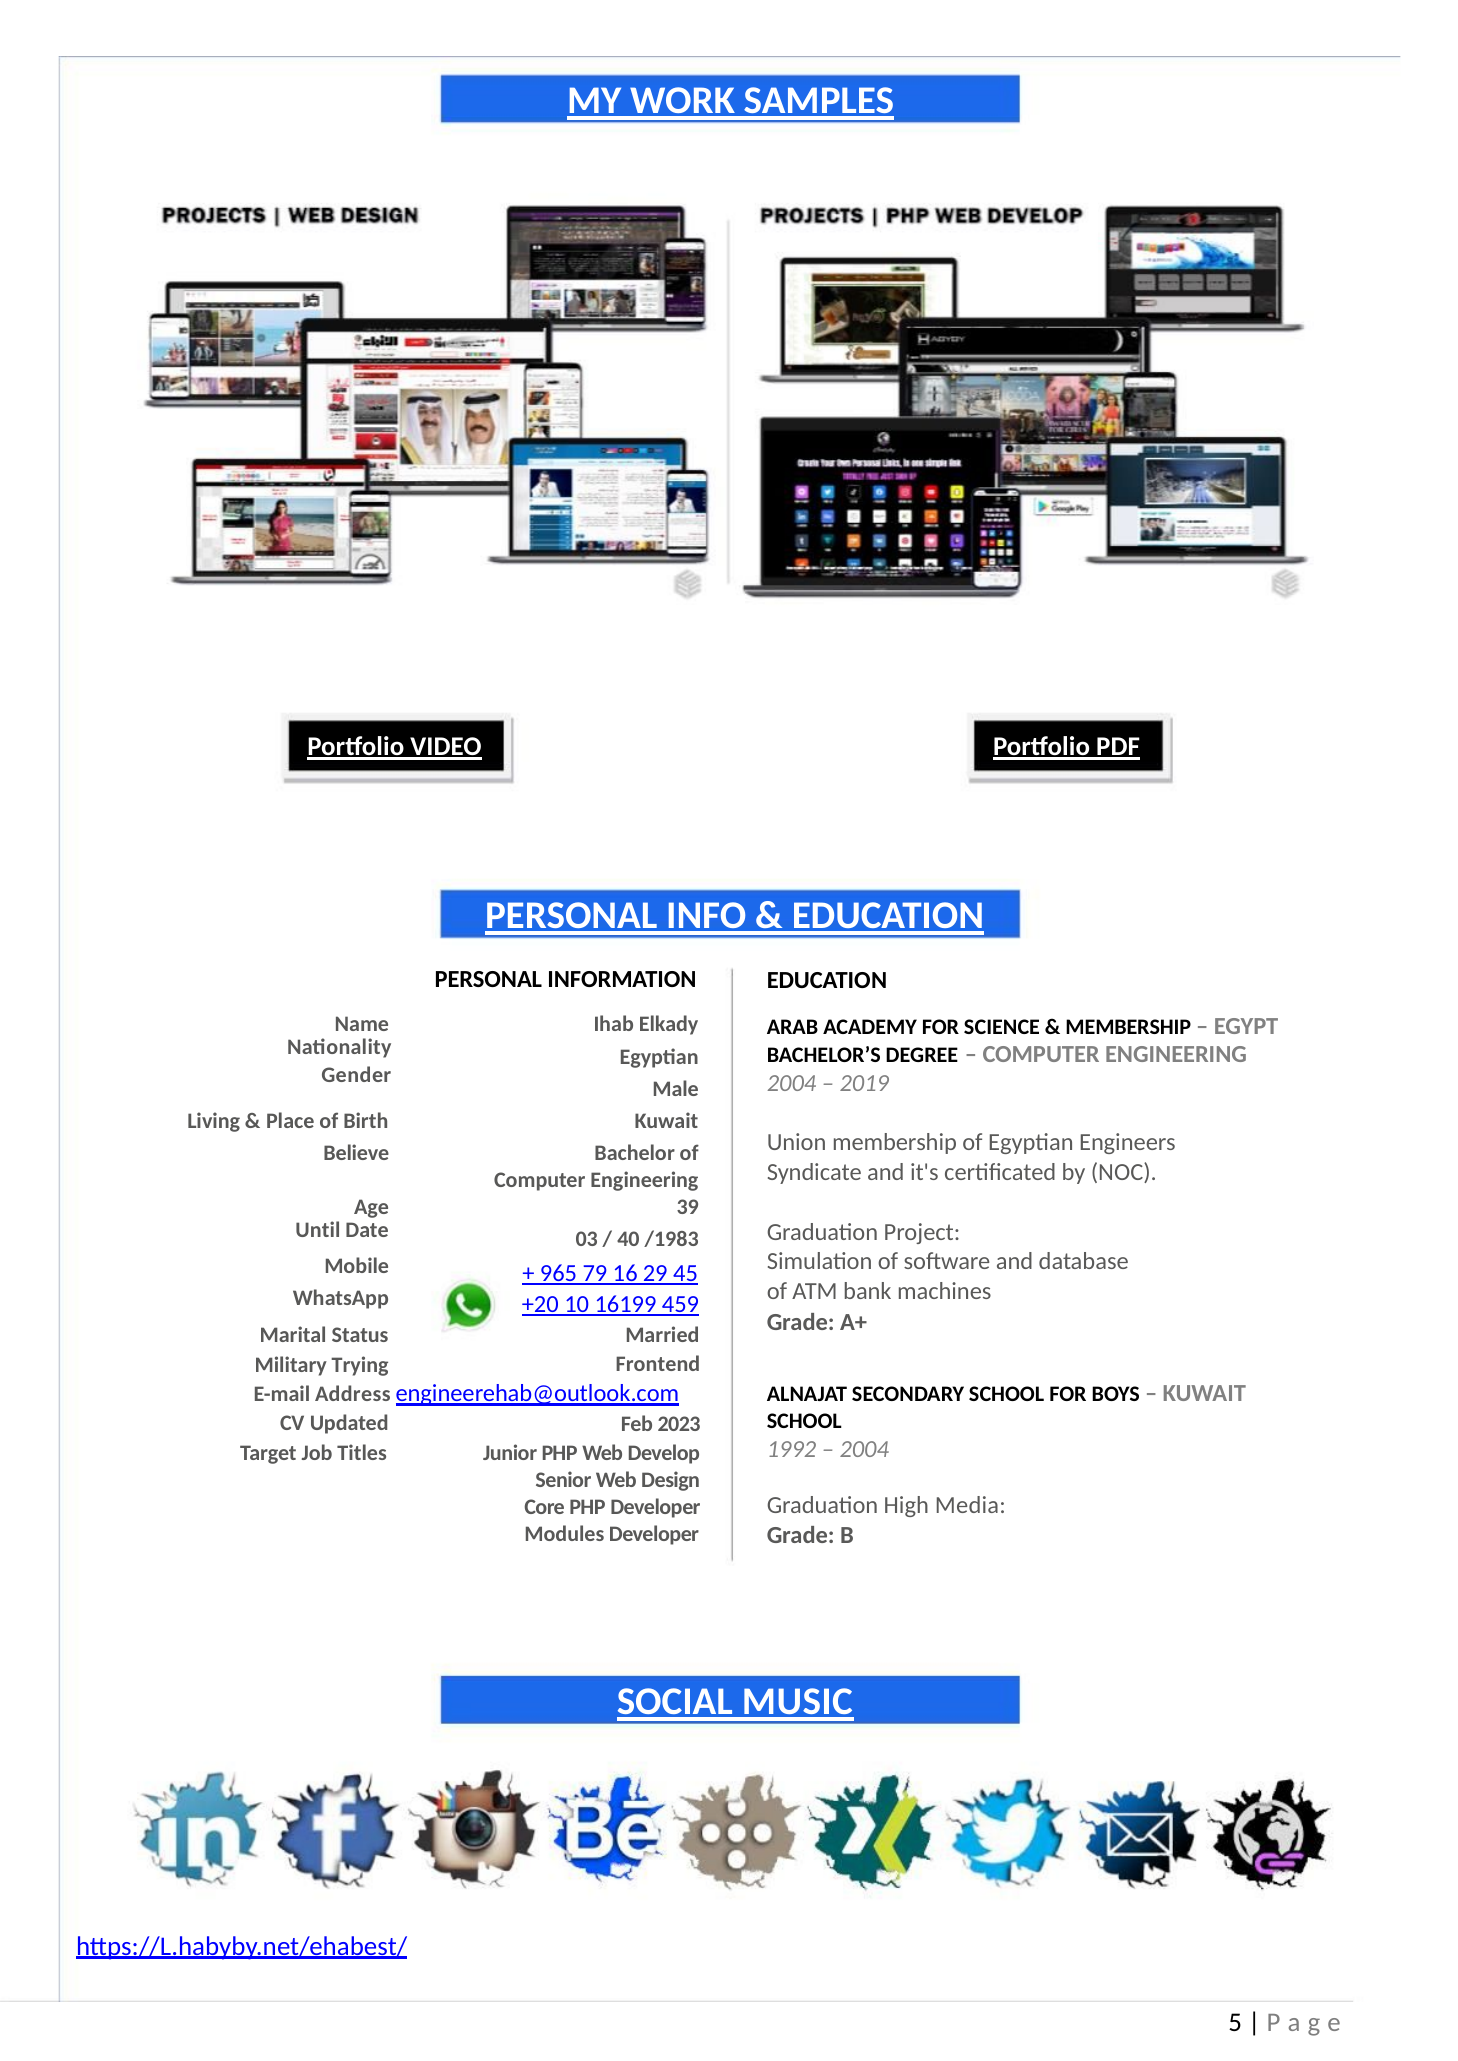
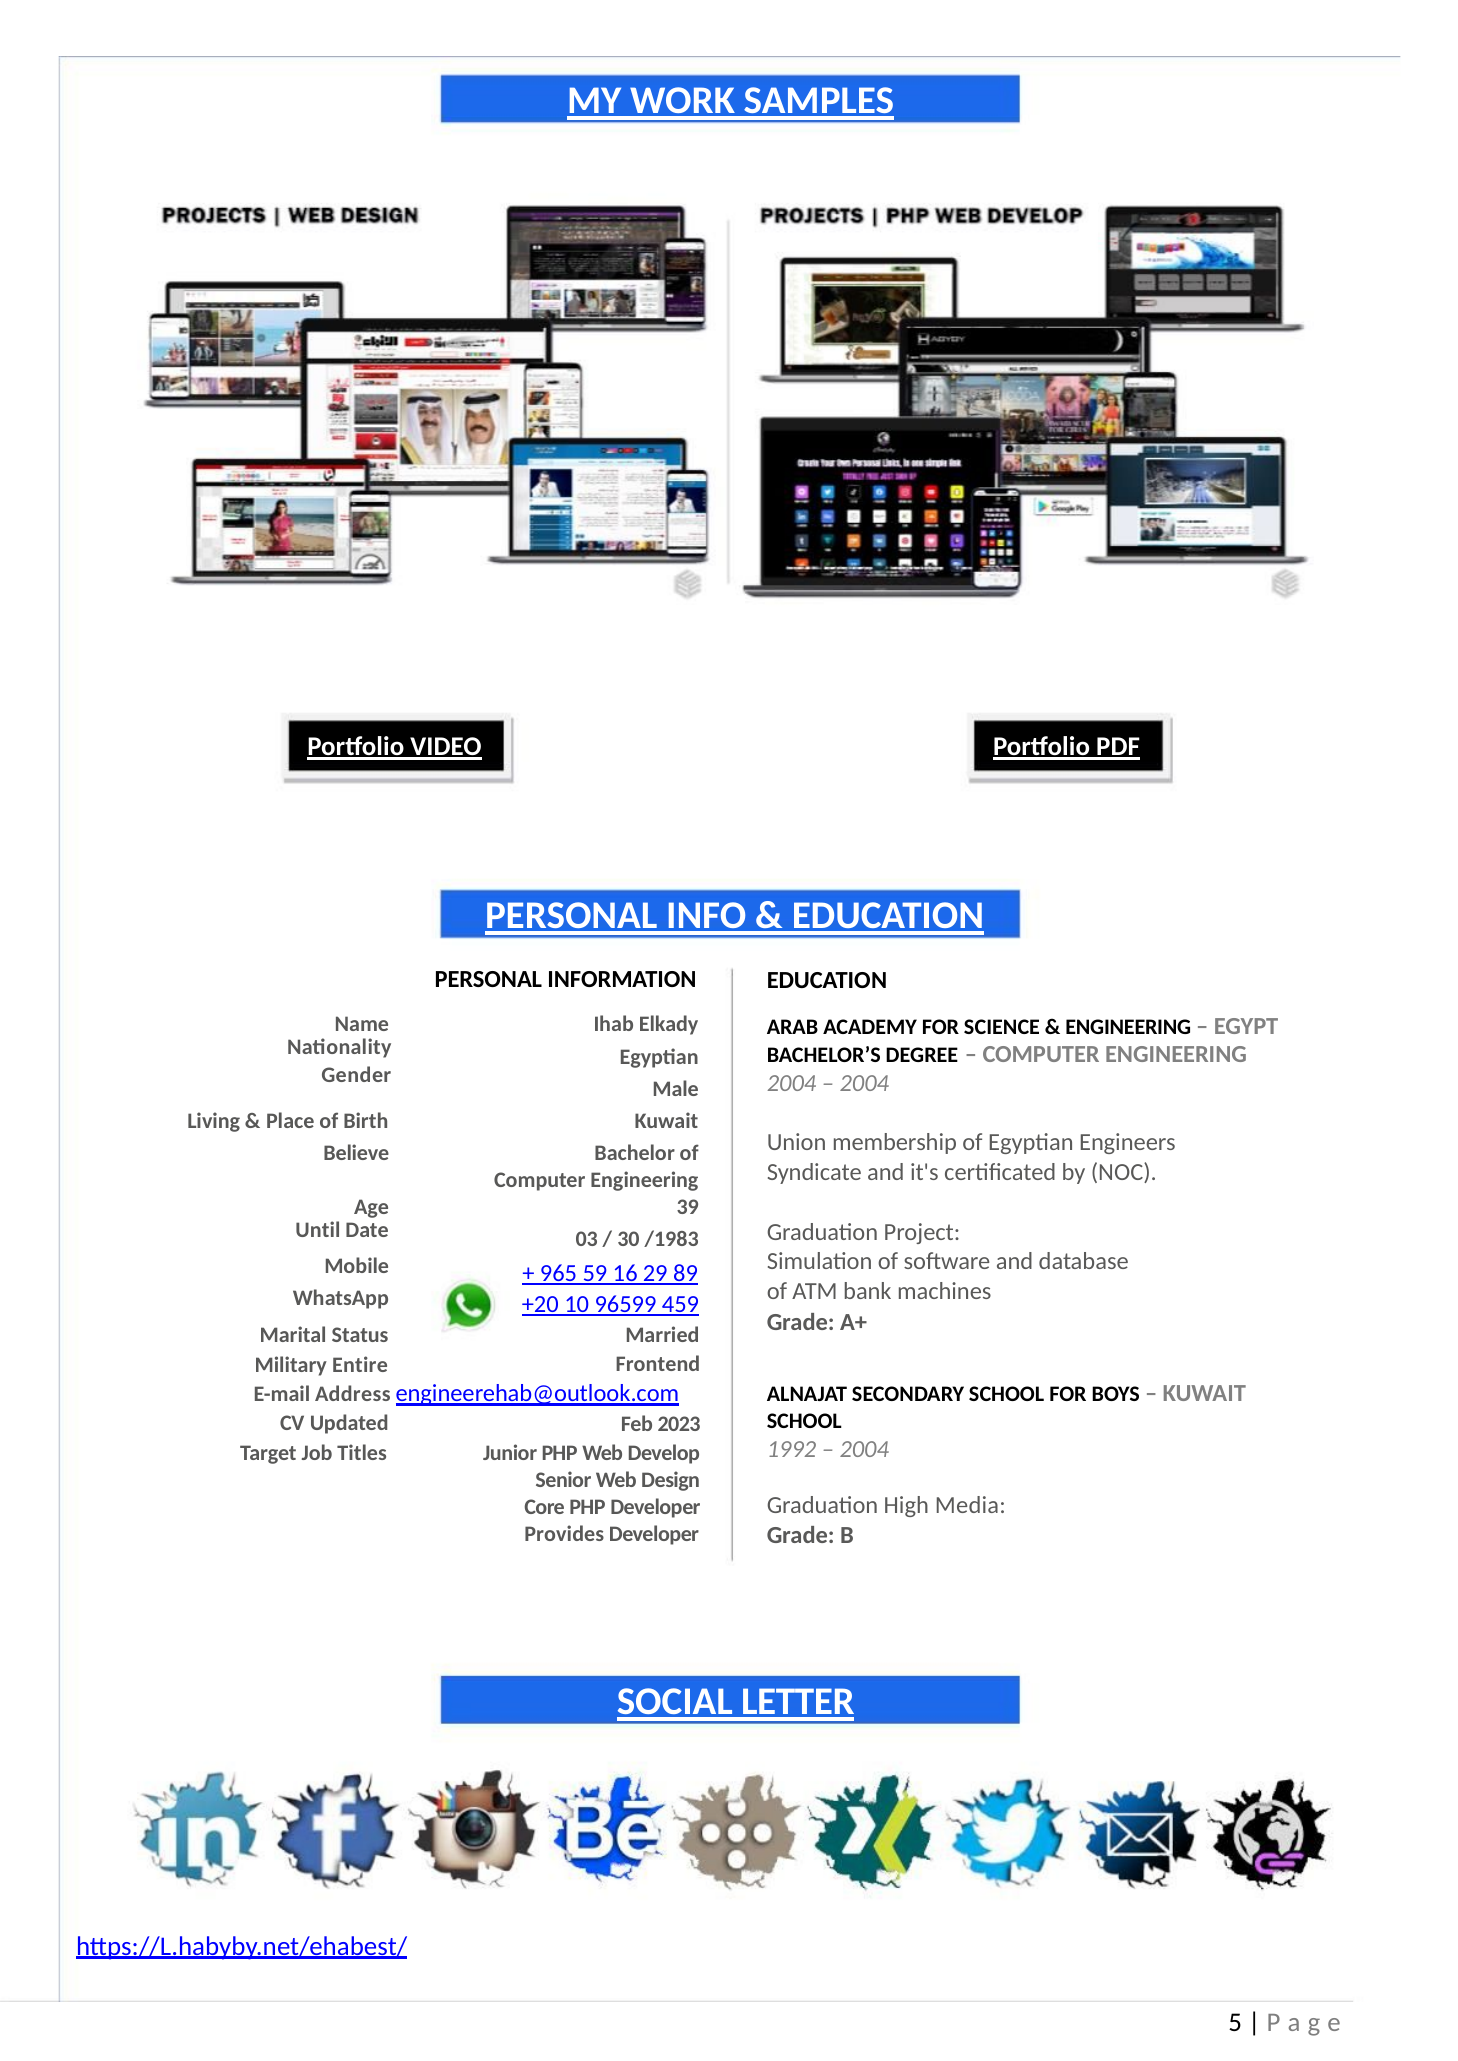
MEMBERSHIP: MEMBERSHIP -> ENGINEERING (1128, 1027)
2019: 2019 -> 2004 (864, 1083)
40: 40 -> 30 (628, 1239)
79: 79 -> 59 (595, 1273)
45: 45 -> 89 (686, 1273)
16199: 16199 -> 96599 (626, 1304)
Trying: Trying -> Entire (360, 1365)
Modules: Modules -> Provides (564, 1534)
MUSIC: MUSIC -> LETTER (798, 1701)
